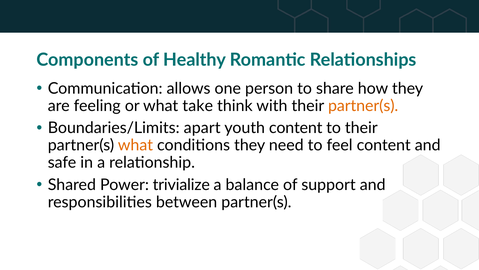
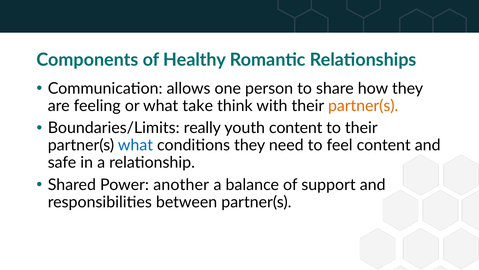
apart: apart -> really (202, 128)
what colour: orange -> blue (135, 145)
trivialize: trivialize -> another (181, 185)
